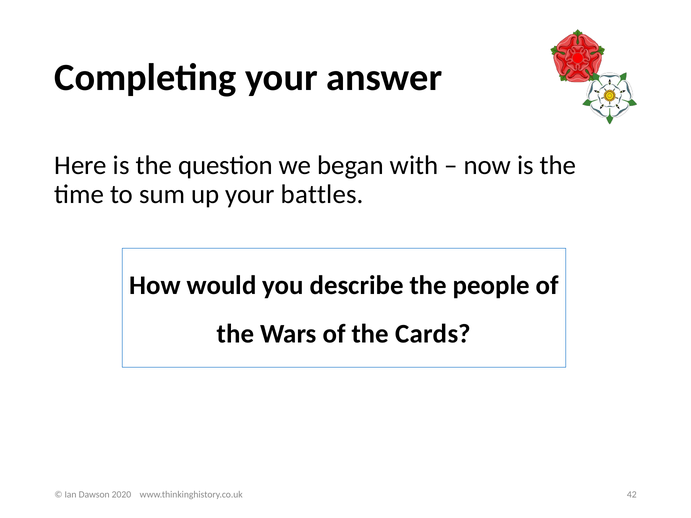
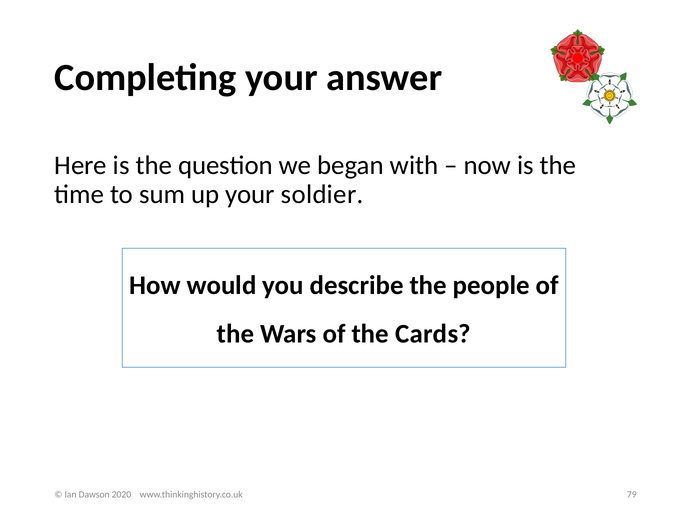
battles: battles -> soldier (322, 194)
42: 42 -> 79 (632, 495)
